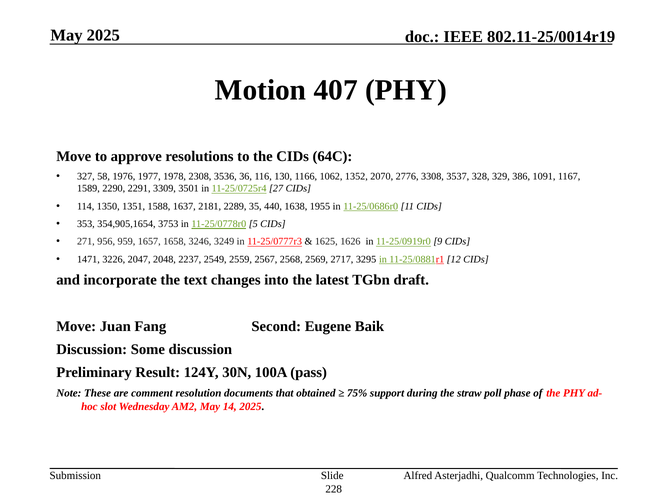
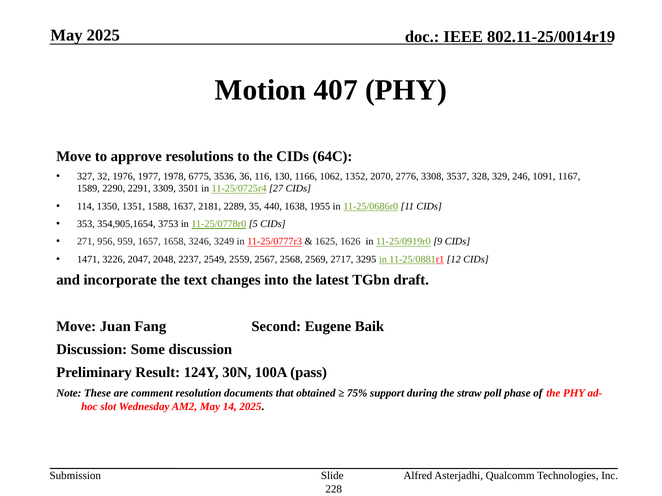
58: 58 -> 32 (104, 177)
2308: 2308 -> 6775 (200, 177)
386: 386 -> 246 (521, 177)
